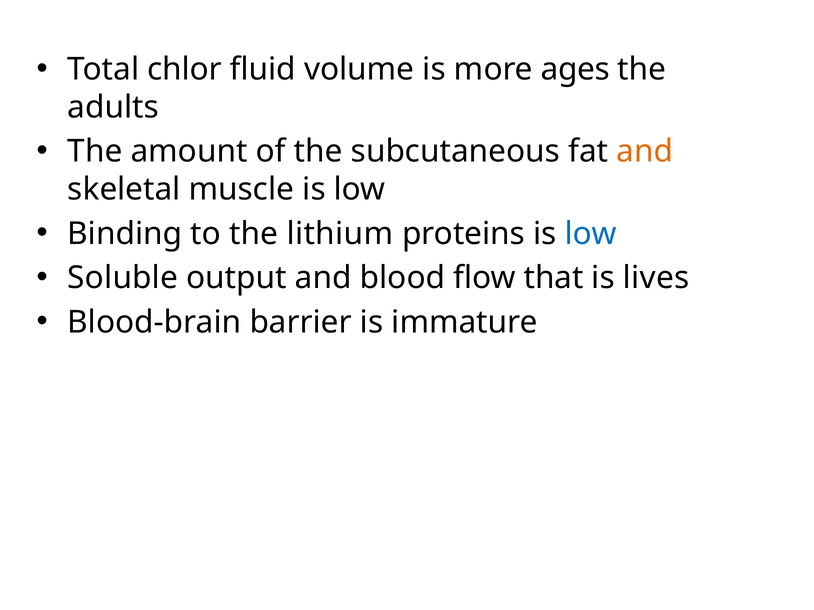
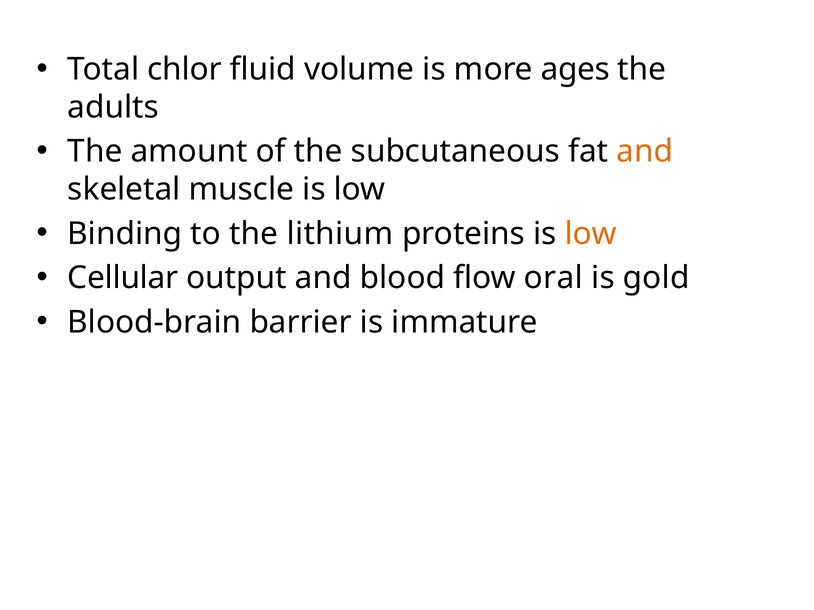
low colour: blue -> orange (591, 234)
Soluble: Soluble -> Cellular (123, 278)
that: that -> oral (553, 278)
lives: lives -> gold (656, 278)
